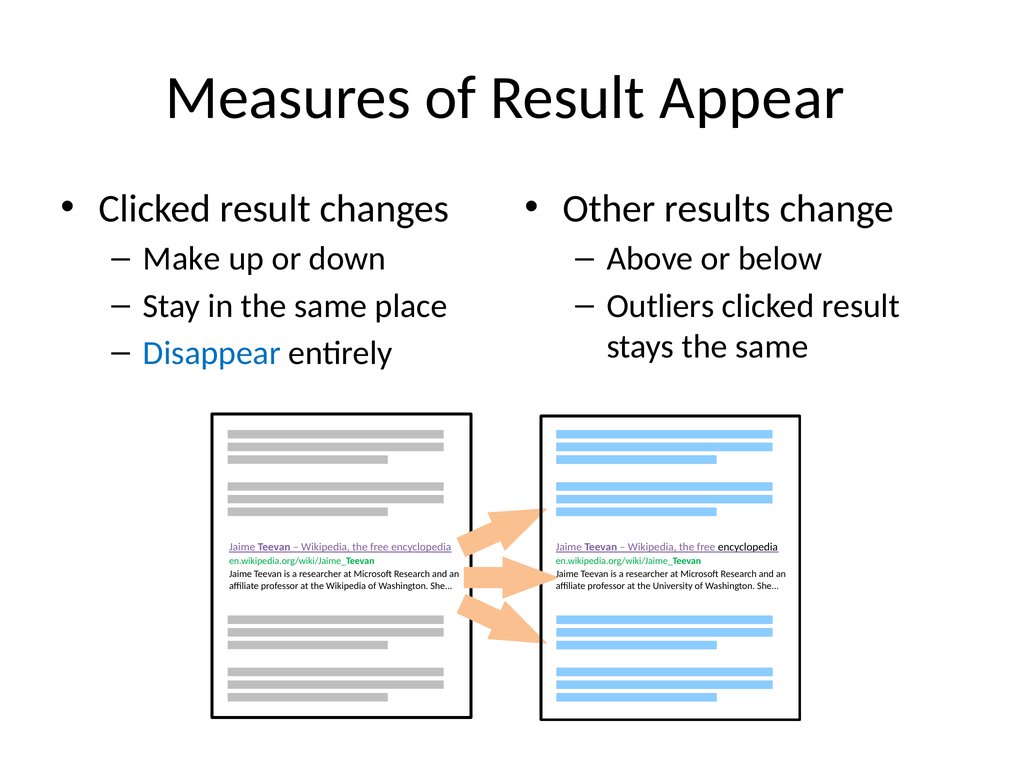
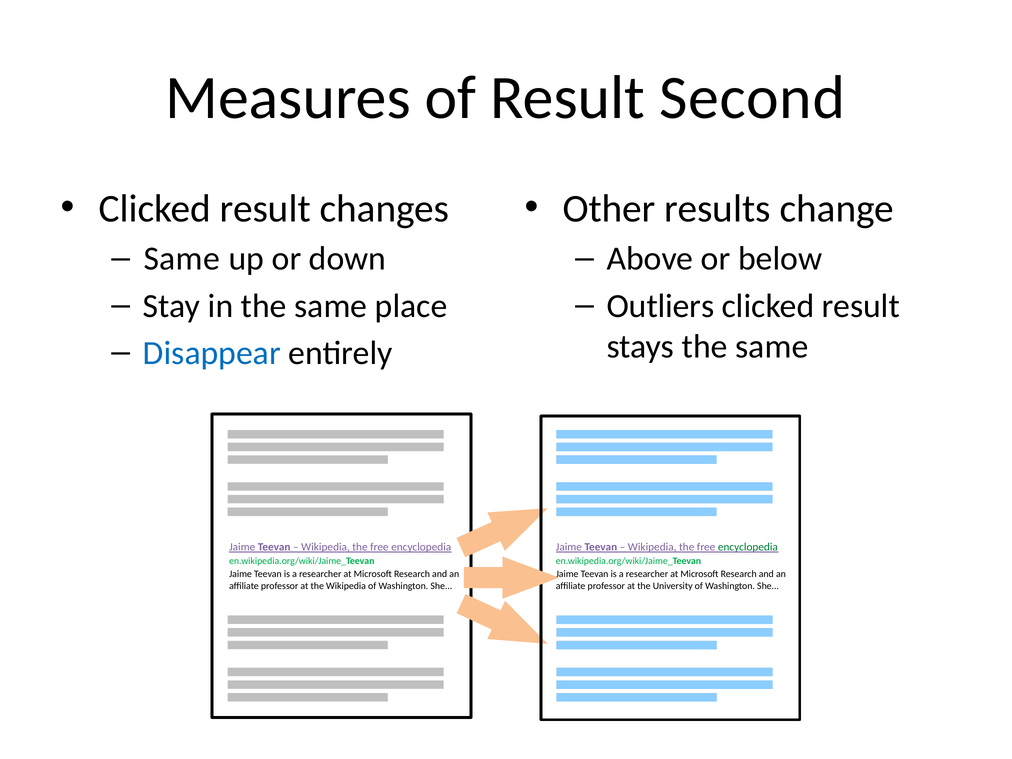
Appear: Appear -> Second (752, 98)
Make: Make -> Same (182, 259)
encyclopedia colour: black -> green (748, 547)
